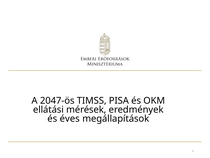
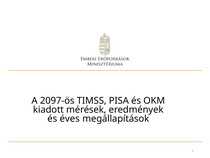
2047-ös: 2047-ös -> 2097-ös (57, 100)
ellátási: ellátási -> kiadott (48, 109)
